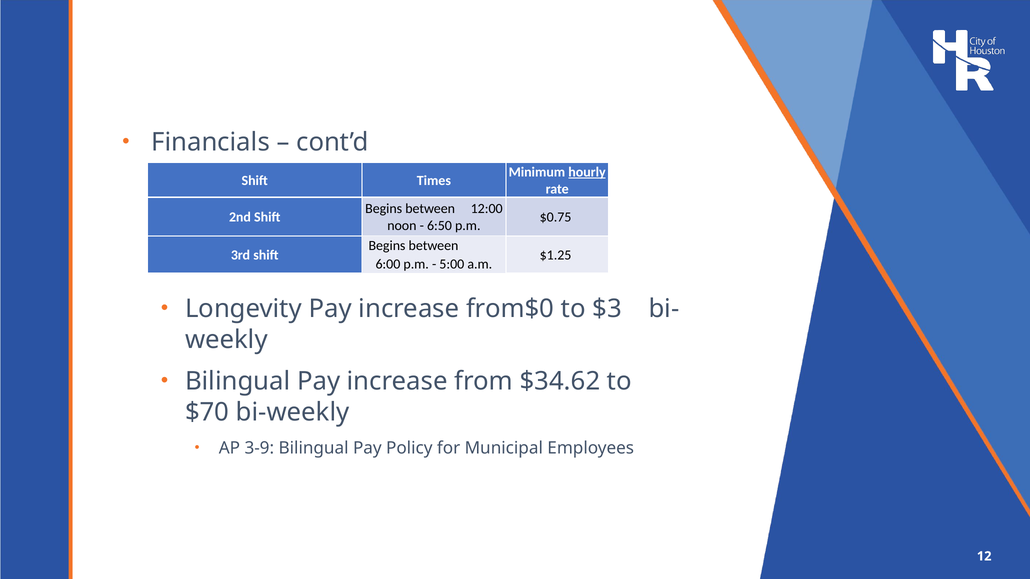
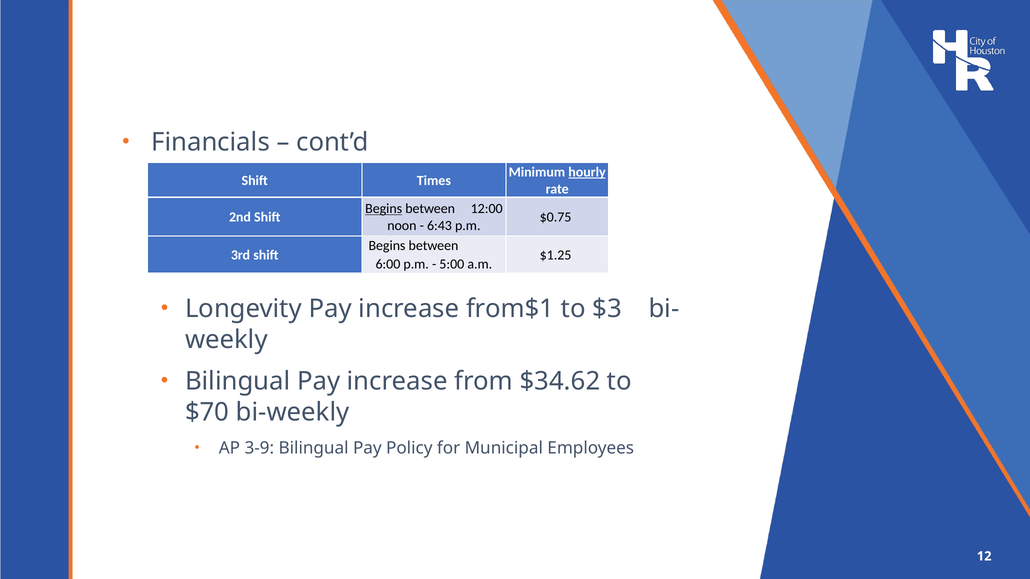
Begins underline: none -> present (384, 209)
6:50: 6:50 -> 6:43 (439, 226)
from$0: from$0 -> from$1 (510, 309)
